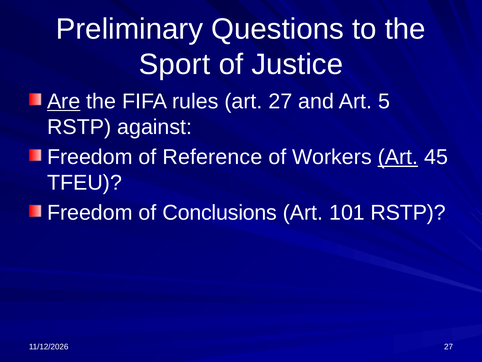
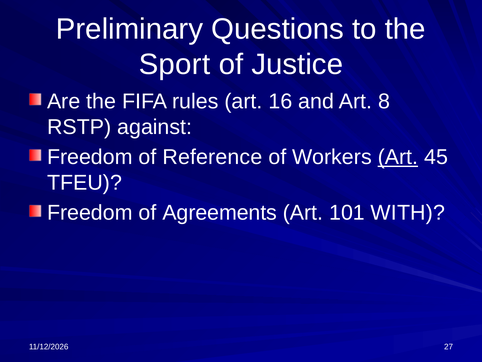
Are underline: present -> none (64, 101)
art 27: 27 -> 16 (280, 101)
5: 5 -> 8 (384, 101)
Conclusions: Conclusions -> Agreements (220, 213)
101 RSTP: RSTP -> WITH (408, 213)
